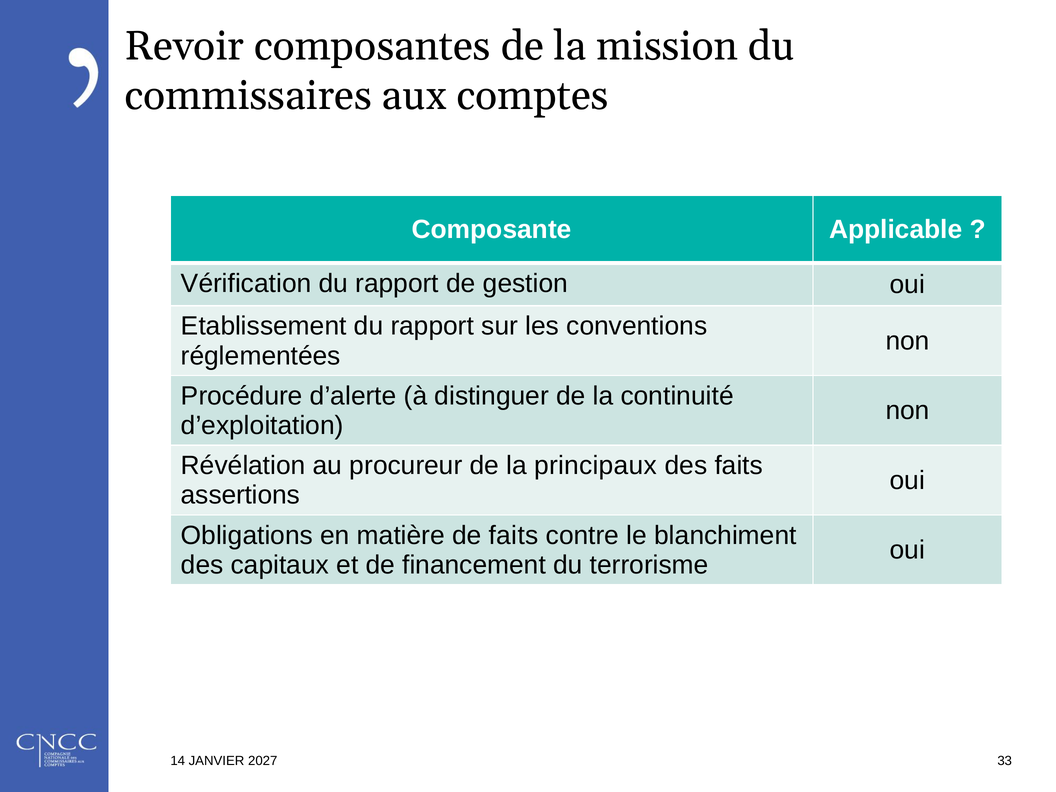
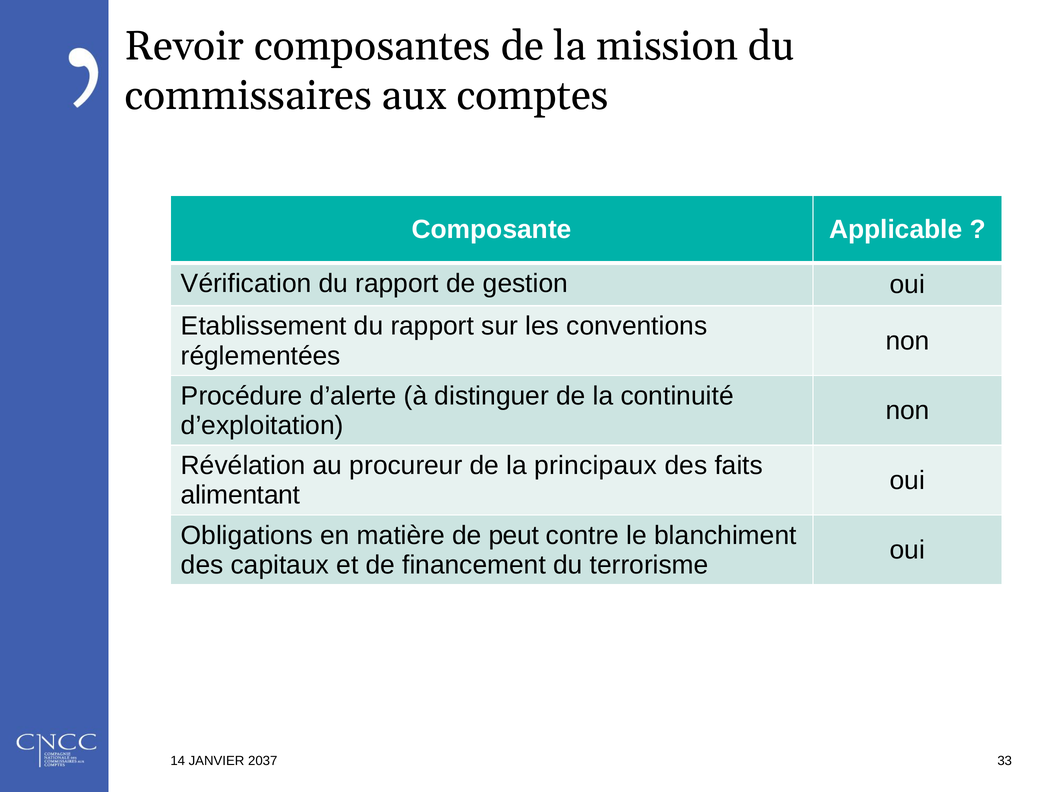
assertions: assertions -> alimentant (240, 495)
de faits: faits -> peut (514, 535)
2027: 2027 -> 2037 (263, 761)
